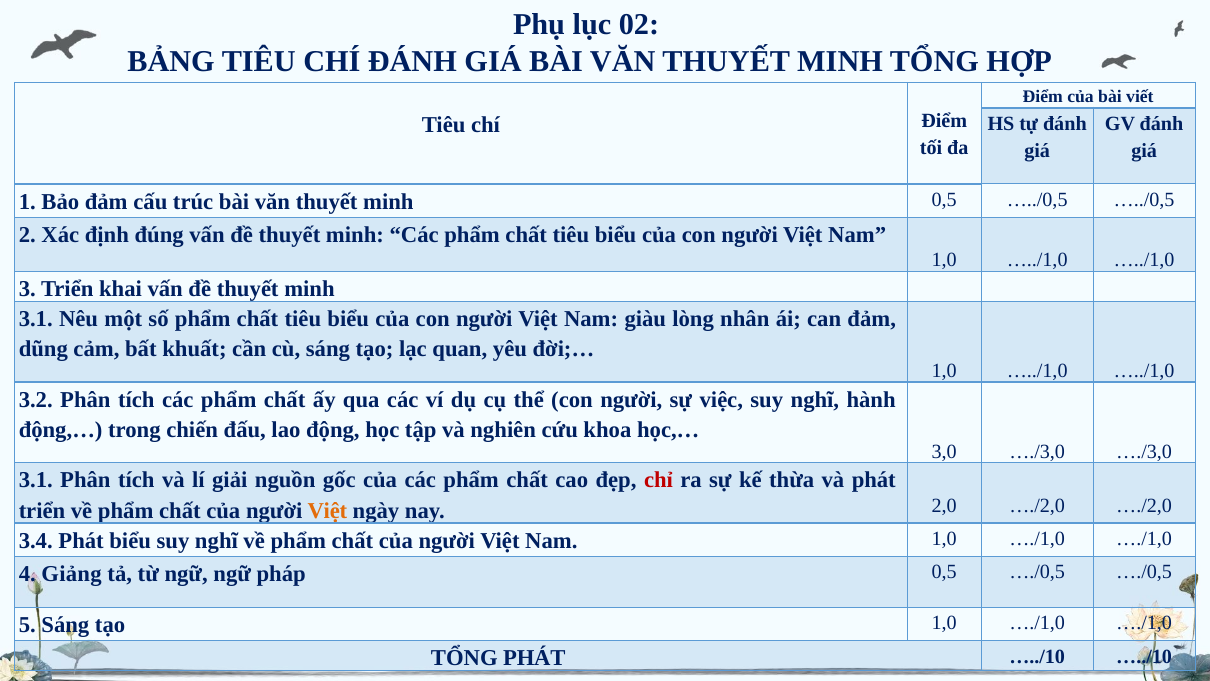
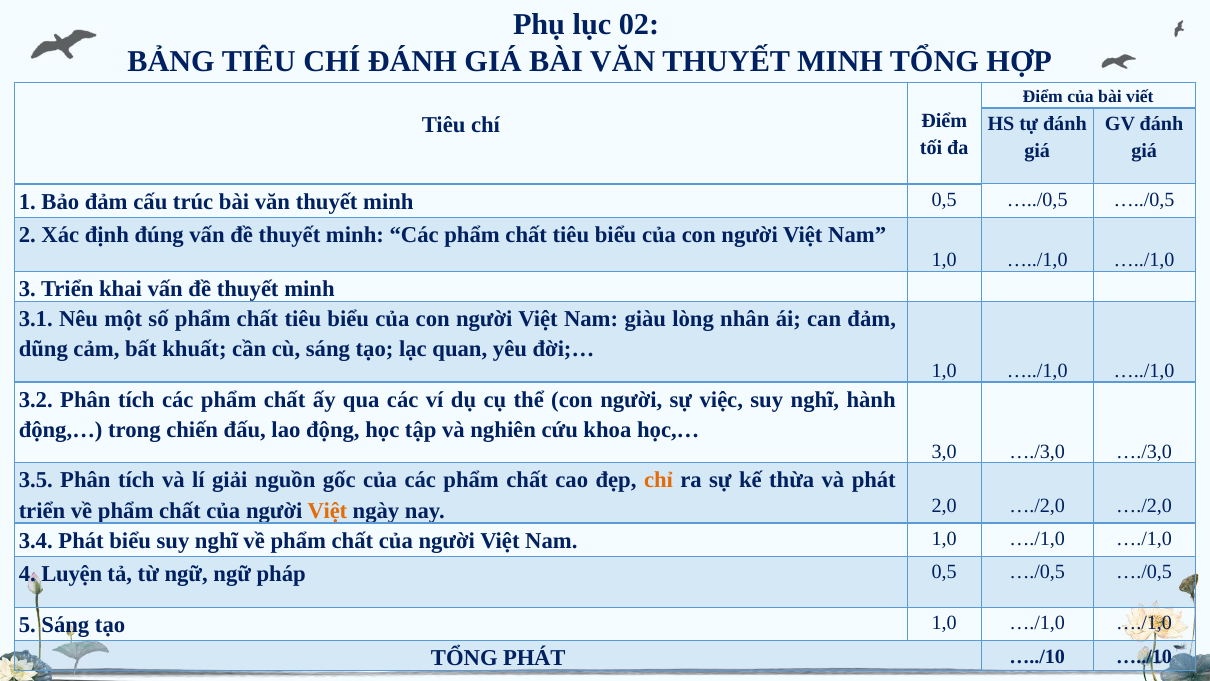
3.1: 3.1 -> 3.5 (36, 480)
chỉ colour: red -> orange (659, 480)
Giảng: Giảng -> Luyện (72, 574)
